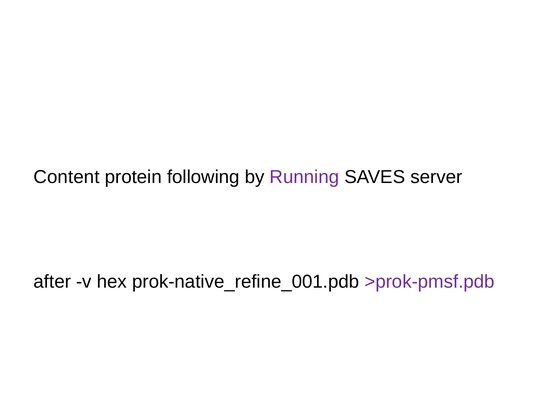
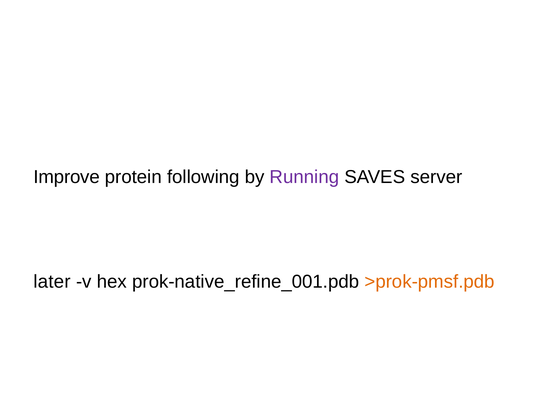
Content: Content -> Improve (67, 177)
after: after -> later (52, 282)
>prok-pmsf.pdb colour: purple -> orange (430, 282)
